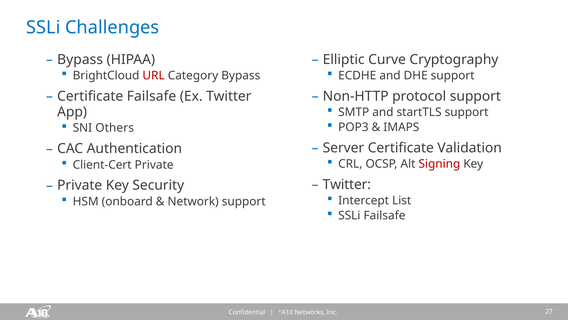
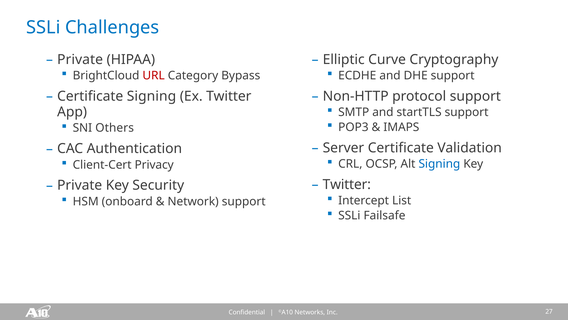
Bypass: Bypass -> Private (80, 59)
Certificate Failsafe: Failsafe -> Signing (151, 96)
Signing colour: red -> blue (439, 164)
Client-Cert Private: Private -> Privacy (154, 165)
